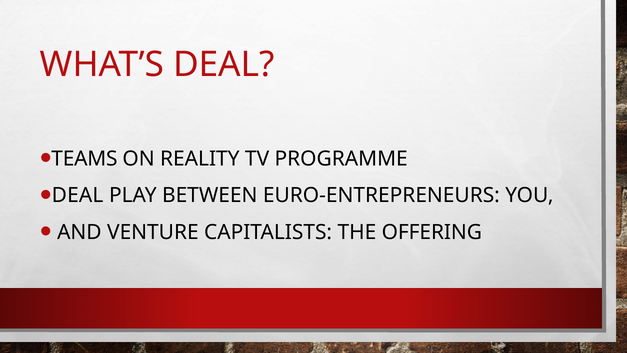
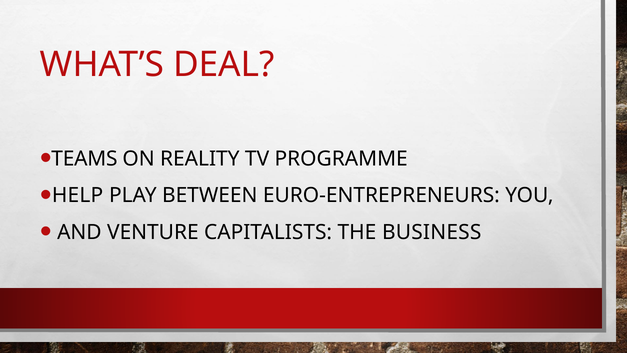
DEAL: DEAL -> HELP (78, 195)
OFFERING: OFFERING -> BUSINESS (432, 232)
